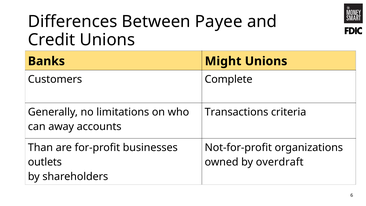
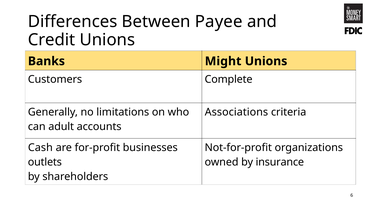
Transactions: Transactions -> Associations (236, 112)
away: away -> adult (61, 127)
Than: Than -> Cash (40, 147)
overdraft: overdraft -> insurance (280, 162)
